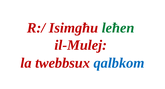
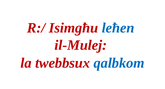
leħen colour: green -> blue (118, 28)
